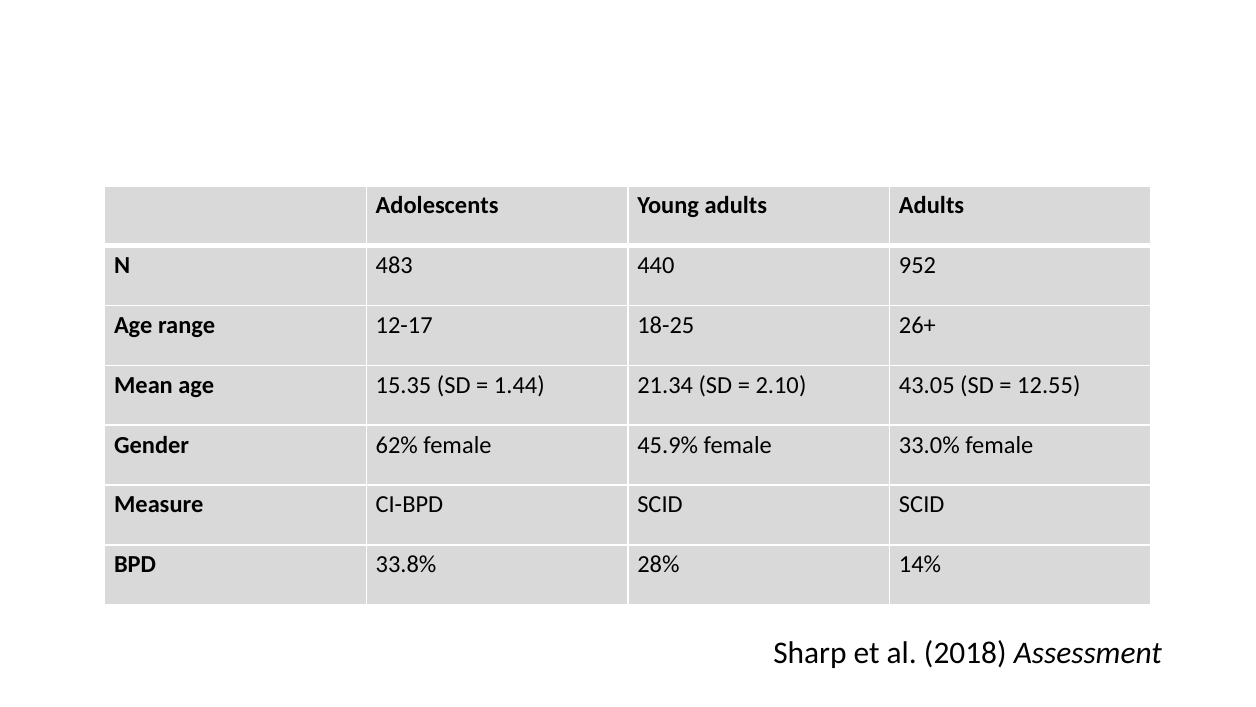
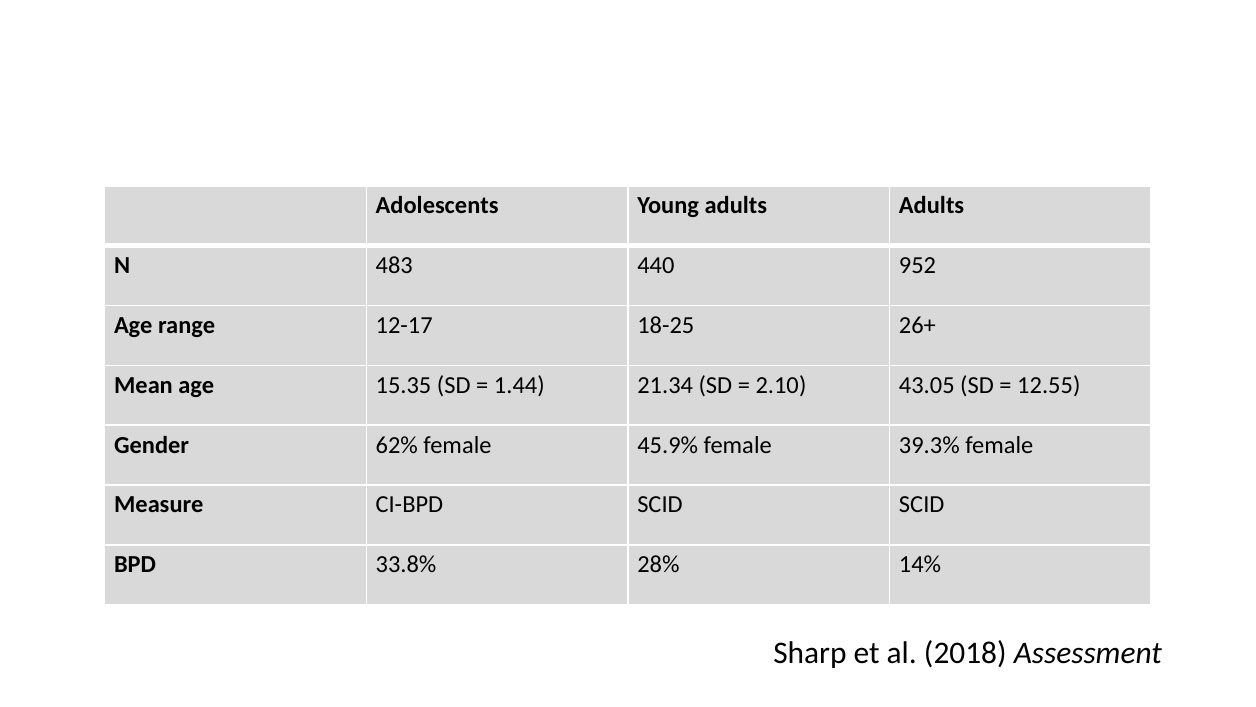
33.0%: 33.0% -> 39.3% (929, 445)
